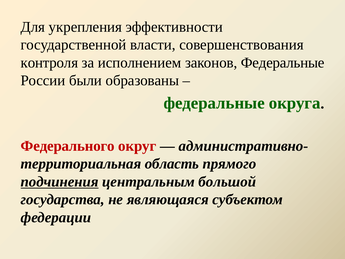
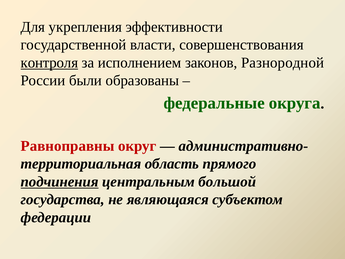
контроля underline: none -> present (49, 63)
законов Федеральные: Федеральные -> Разнородной (283, 63)
Федерального: Федерального -> Равноправны (68, 146)
